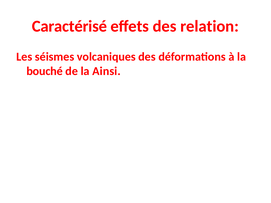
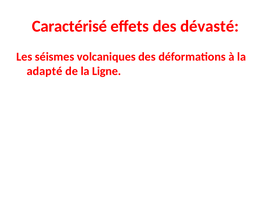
relation: relation -> dévasté (210, 26)
bouché: bouché -> adapté (44, 71)
Ainsi: Ainsi -> Ligne (107, 71)
